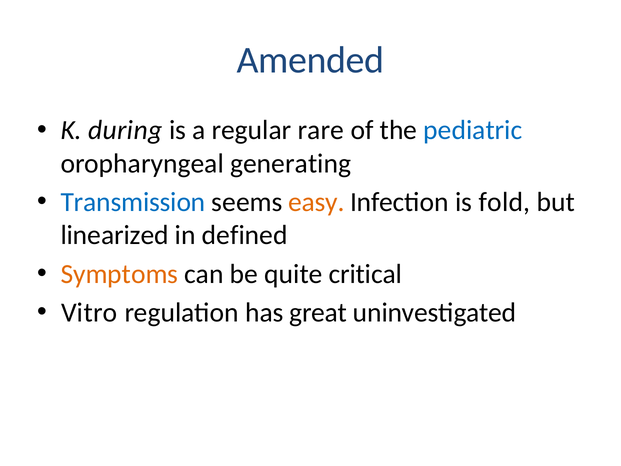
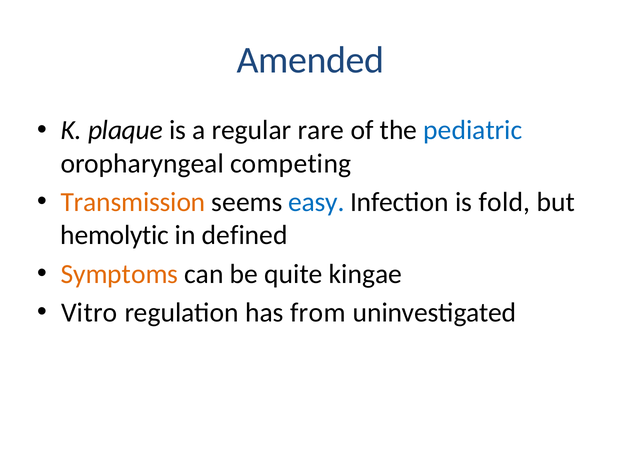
during: during -> plaque (126, 130)
generating: generating -> competing (291, 163)
Transmission colour: blue -> orange (133, 202)
easy colour: orange -> blue (316, 202)
linearized: linearized -> hemolytic (115, 235)
critical: critical -> kingae (365, 274)
great: great -> from (318, 312)
